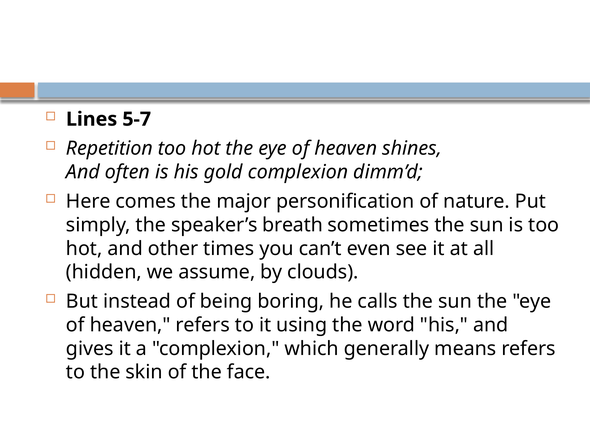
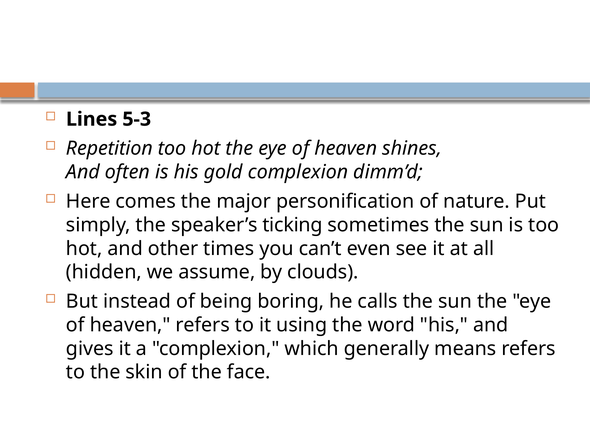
5-7: 5-7 -> 5-3 (137, 119)
breath: breath -> ticking (293, 225)
